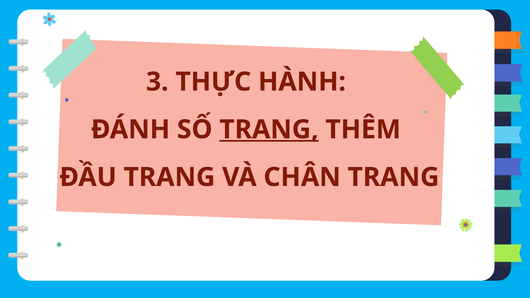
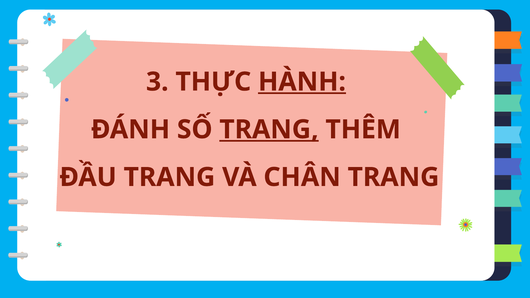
HÀNH underline: none -> present (302, 82)
